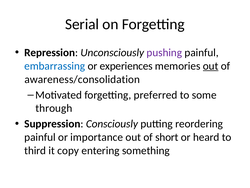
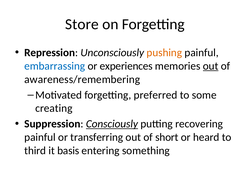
Serial: Serial -> Store (82, 24)
pushing colour: purple -> orange (164, 52)
awareness/consolidation: awareness/consolidation -> awareness/remembering (82, 79)
through: through -> creating (54, 108)
Consciously underline: none -> present (112, 124)
reordering: reordering -> recovering (199, 124)
importance: importance -> transferring (97, 137)
copy: copy -> basis (68, 150)
